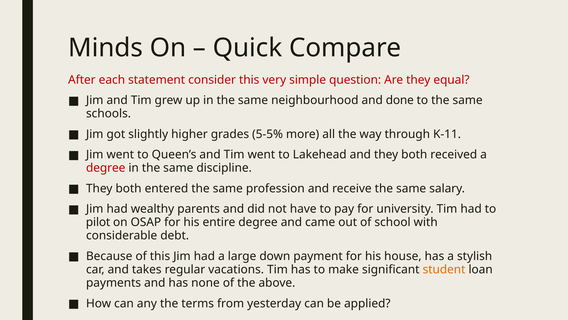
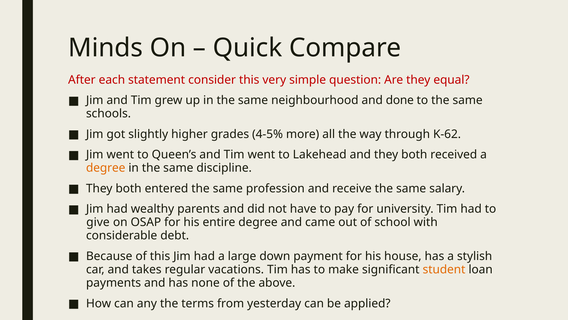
5-5%: 5-5% -> 4-5% (268, 134)
K-11: K-11 -> K-62 (447, 134)
degree colour: red -> orange (106, 168)
pilot: pilot -> give (98, 222)
